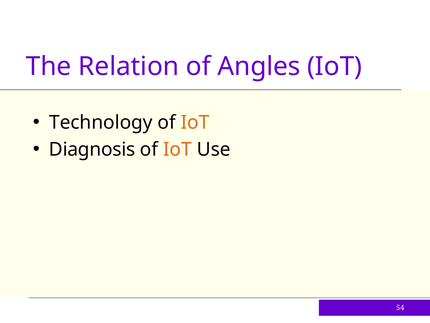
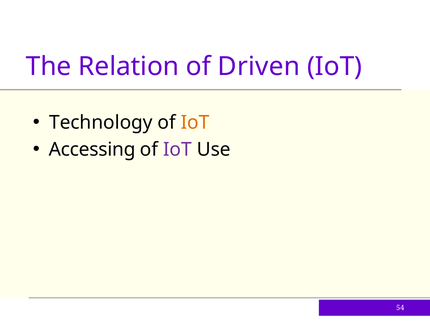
Angles: Angles -> Driven (259, 66)
Diagnosis: Diagnosis -> Accessing (92, 149)
IoT colour: orange -> purple (177, 149)
